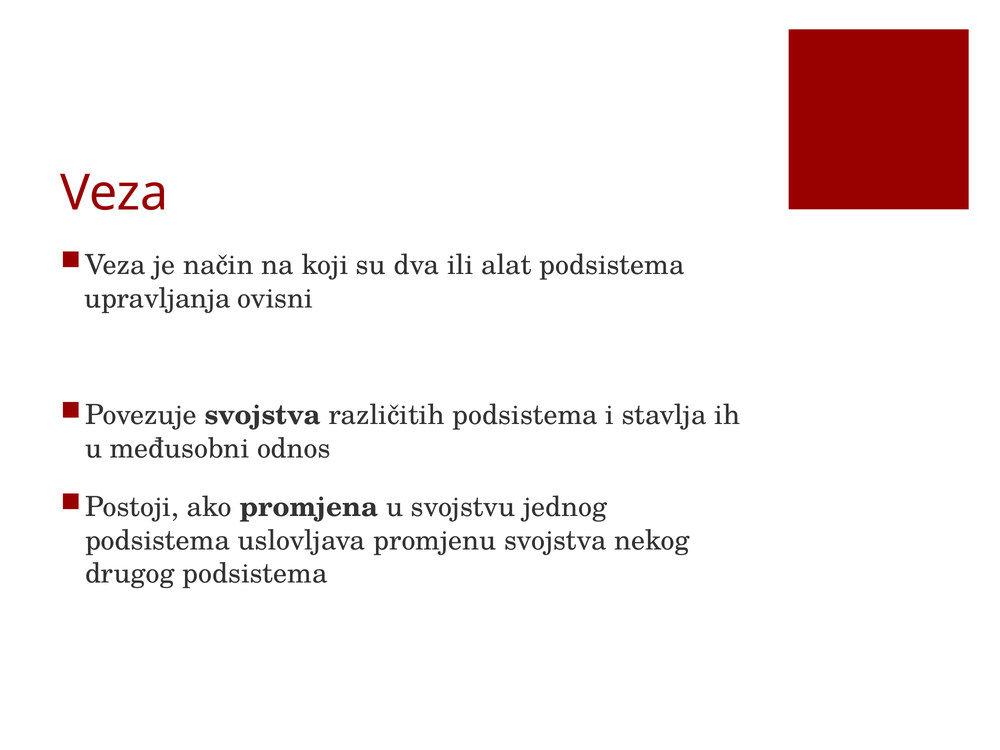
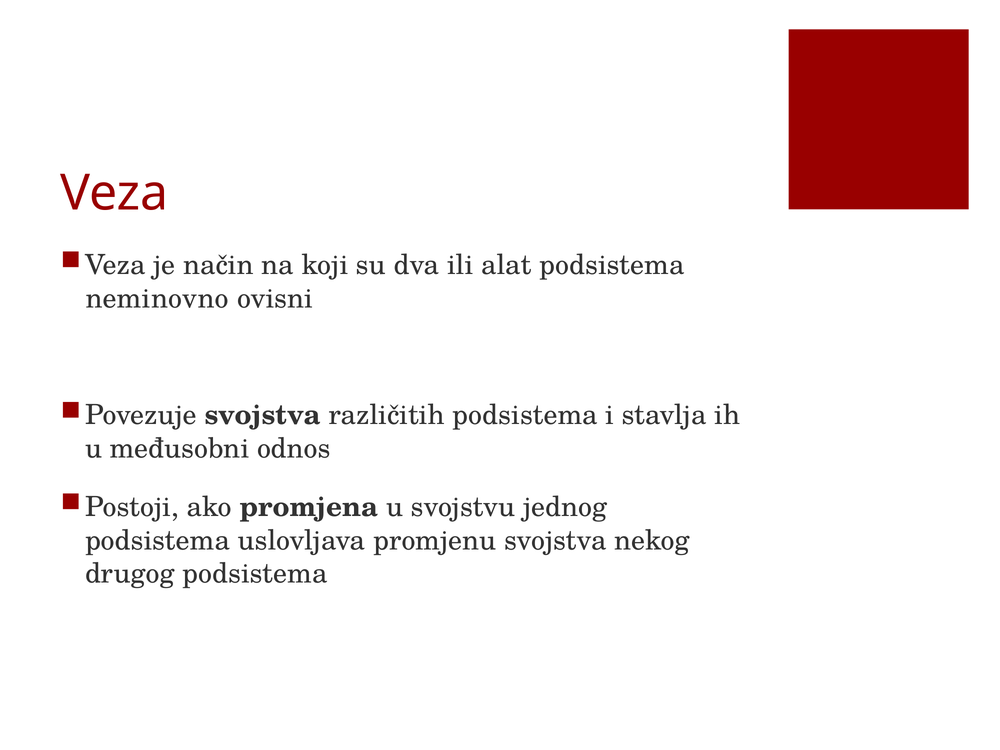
upravljanja: upravljanja -> neminovno (157, 299)
